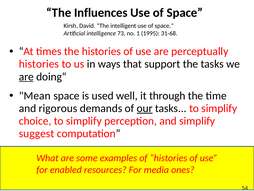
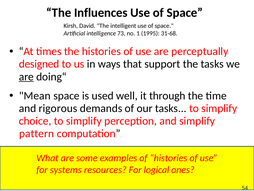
histories: histories -> designed (39, 64)
our underline: present -> none (145, 108)
suggest: suggest -> pattern (37, 133)
enabled: enabled -> systems (66, 169)
media: media -> logical (156, 169)
